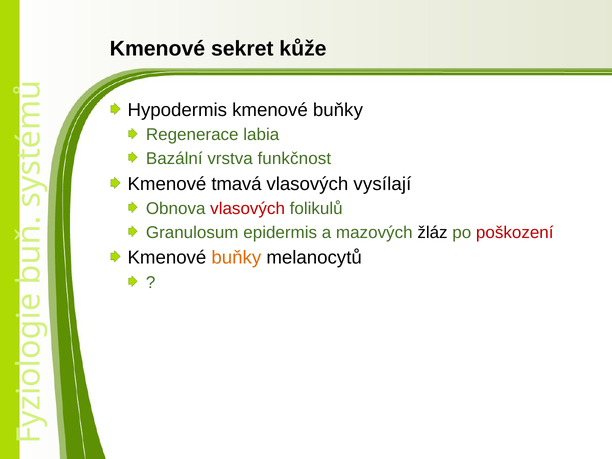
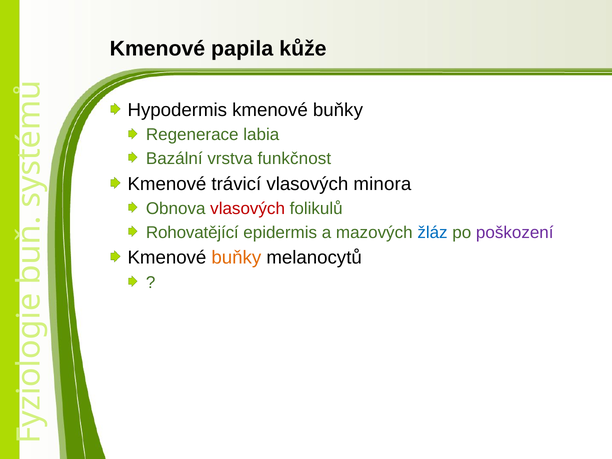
sekret: sekret -> papila (242, 49)
tmavá: tmavá -> trávicí (236, 184)
vysílají: vysílají -> minora (382, 184)
Granulosum: Granulosum -> Rohovatějící (192, 232)
žláz colour: black -> blue (433, 232)
poškození colour: red -> purple (515, 232)
